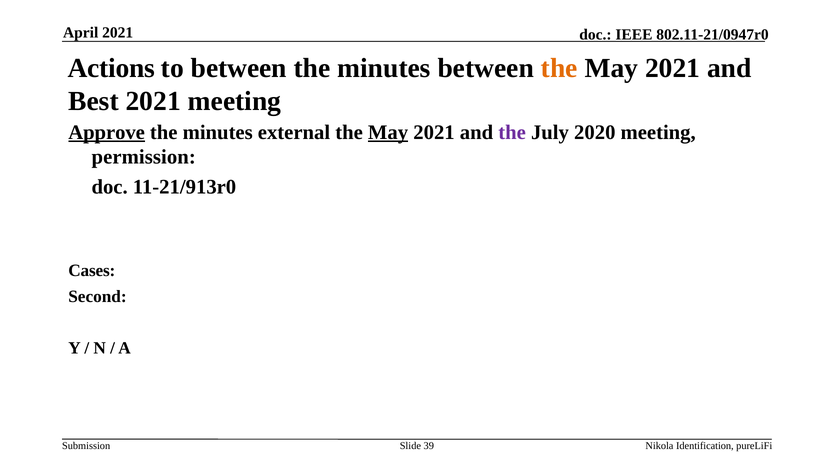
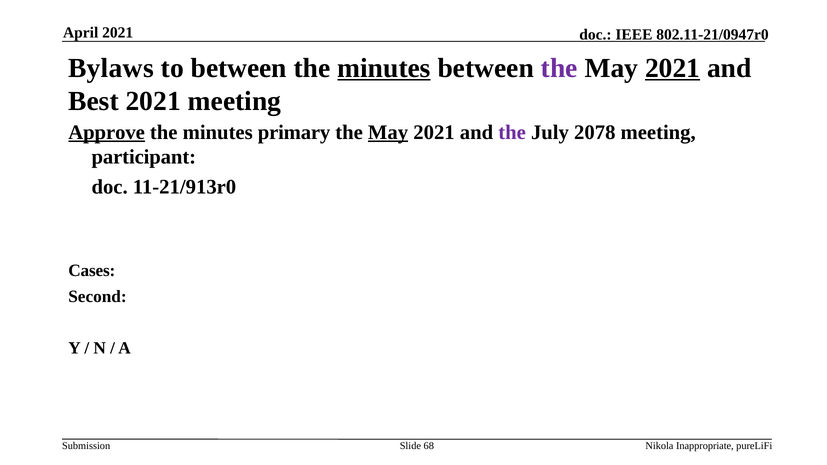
Actions: Actions -> Bylaws (111, 68)
minutes underline: none -> present (384, 68)
the colour: orange -> purple (559, 68)
2021 underline: none -> present (673, 68)
external: external -> primary (294, 132)
2020: 2020 -> 2078 (595, 132)
permission: permission -> participant (144, 157)
39: 39 -> 68 (429, 446)
Identification: Identification -> Inappropriate (705, 446)
